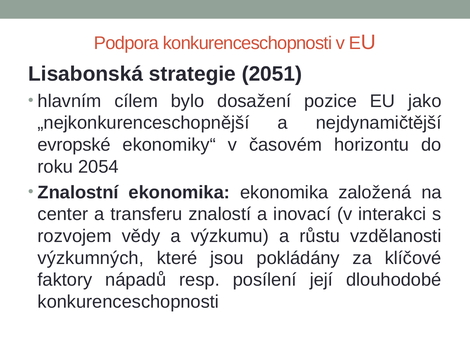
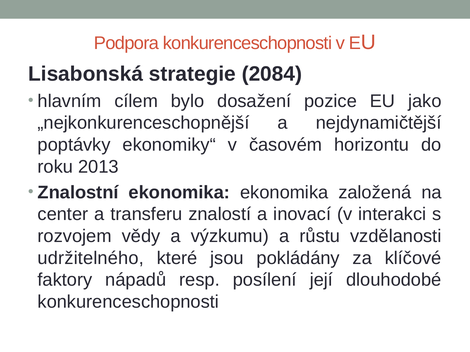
2051: 2051 -> 2084 (272, 74)
evropské: evropské -> poptávky (74, 145)
2054: 2054 -> 2013 (98, 167)
výzkumných: výzkumných -> udržitelného (91, 258)
